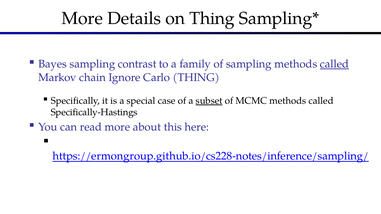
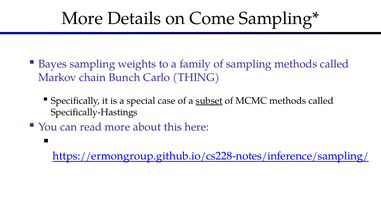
on Thing: Thing -> Come (212, 18)
contrast: contrast -> weights (137, 64)
called underline: present -> none (334, 64)
Ignore: Ignore -> Bunch (124, 77)
